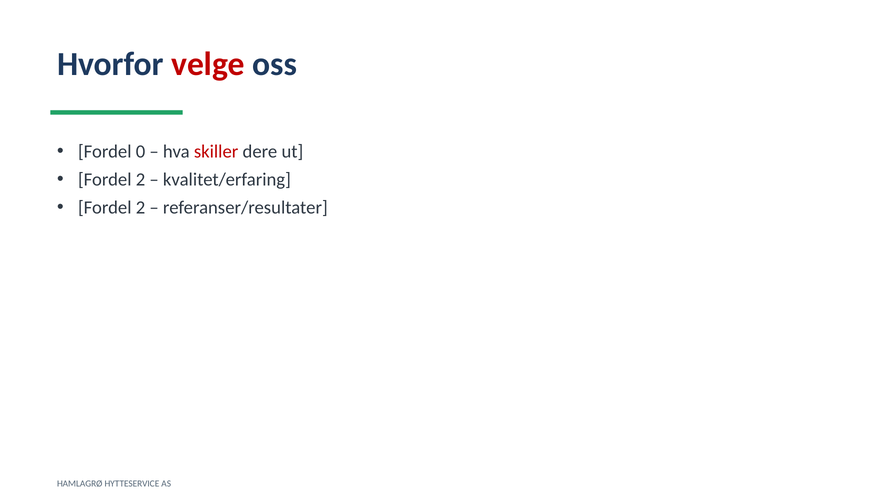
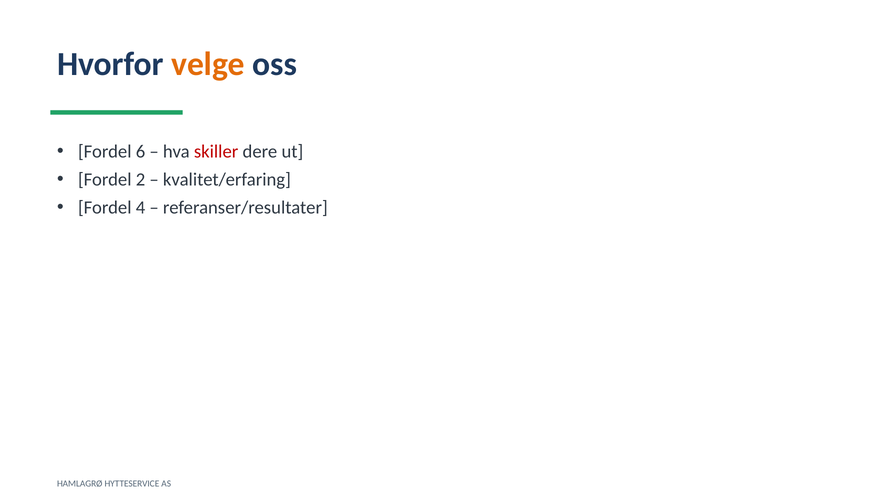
velge colour: red -> orange (208, 64)
0: 0 -> 6 (141, 152)
2: 2 -> 4 (141, 208)
